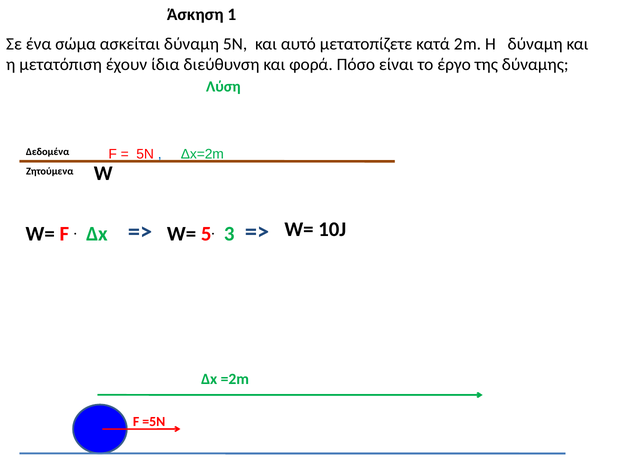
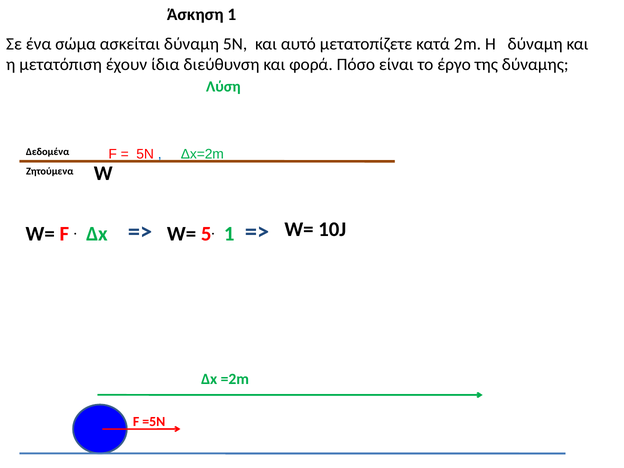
5 3: 3 -> 1 (229, 234)
